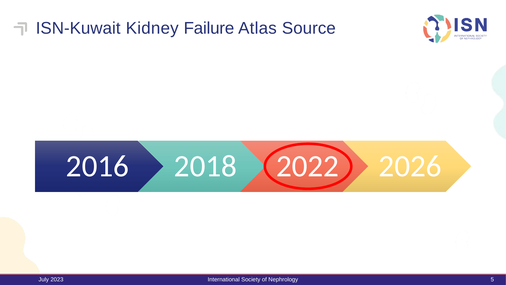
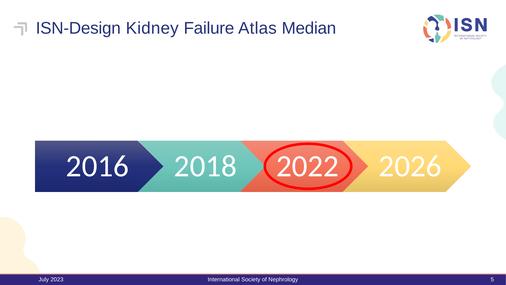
ISN-Kuwait: ISN-Kuwait -> ISN-Design (78, 28)
Source: Source -> Median (309, 28)
